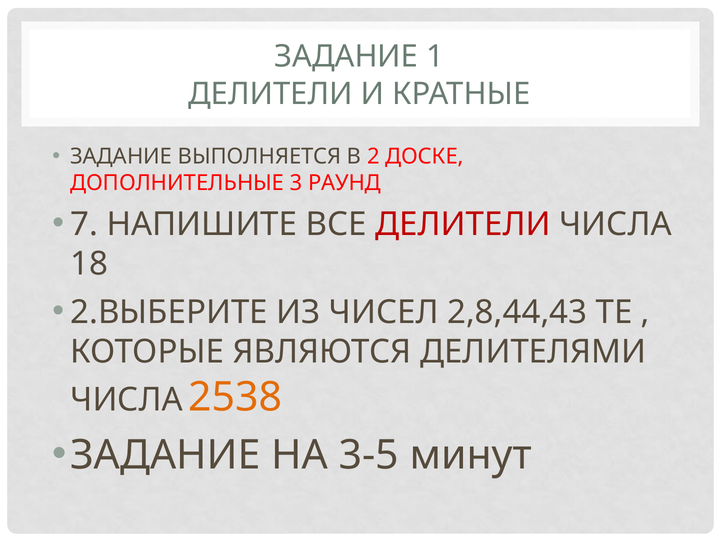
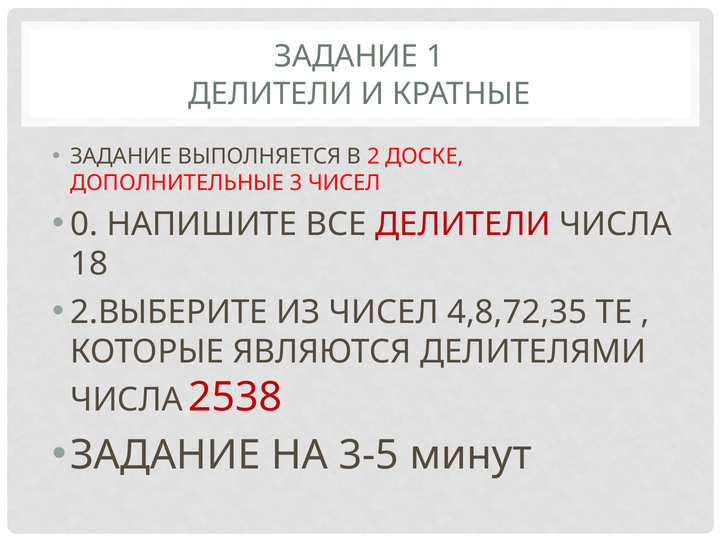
3 РАУНД: РАУНД -> ЧИСЕЛ (344, 183)
7: 7 -> 0 (84, 224)
2,8,44,43: 2,8,44,43 -> 4,8,72,35 (517, 312)
2538 colour: orange -> red (235, 397)
